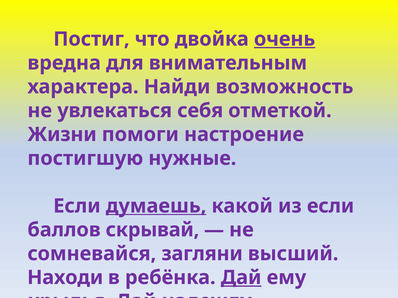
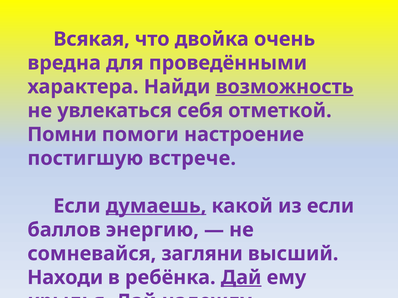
Постиг: Постиг -> Всякая (91, 39)
очень underline: present -> none (285, 39)
внимательным: внимательным -> проведёнными (228, 63)
возможность underline: none -> present (285, 87)
Жизни: Жизни -> Помни (62, 135)
нужные: нужные -> встрече (192, 159)
скрывай: скрывай -> энергию (152, 230)
